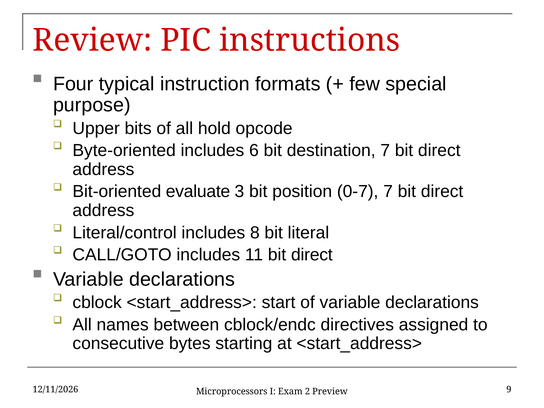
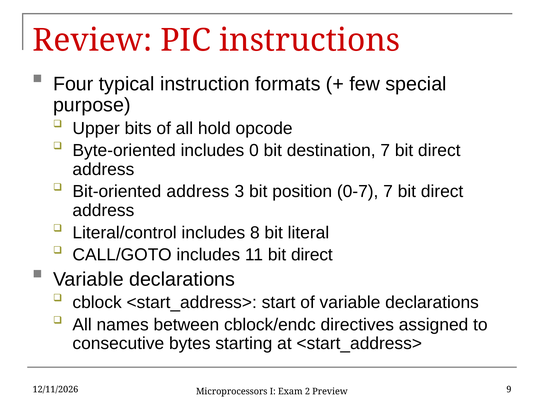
6: 6 -> 0 (254, 151)
Bit-oriented evaluate: evaluate -> address (198, 192)
